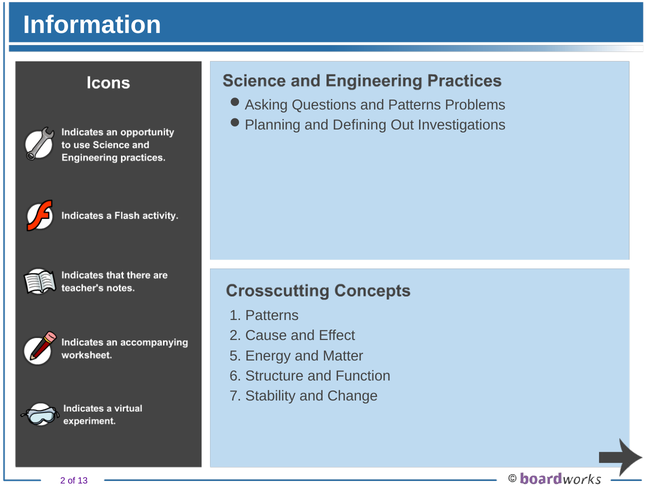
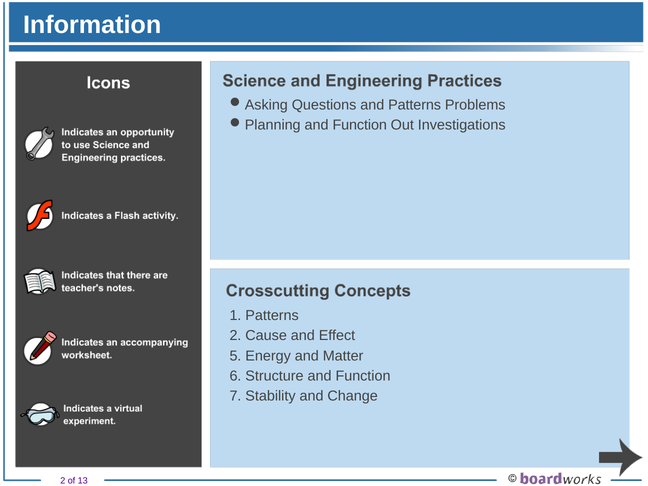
Defining: Defining -> Function (360, 125)
